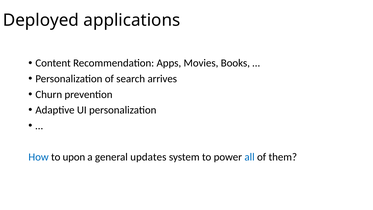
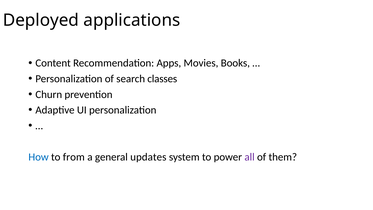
arrives: arrives -> classes (162, 79)
upon: upon -> from (74, 157)
all colour: blue -> purple (250, 157)
